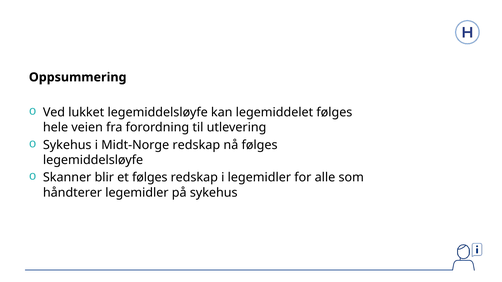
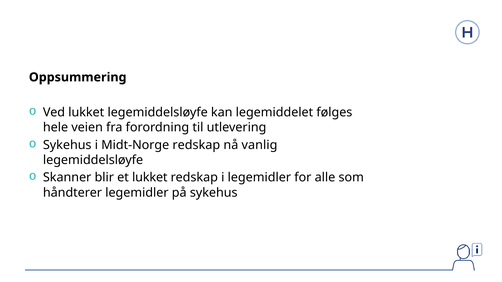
nå følges: følges -> vanlig (260, 145)
et følges: følges -> lukket (150, 178)
